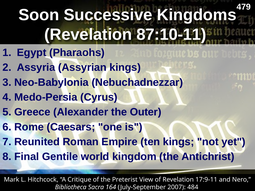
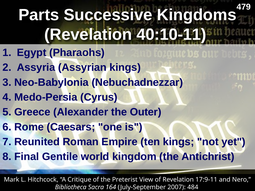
Soon: Soon -> Parts (39, 15)
87:10-11: 87:10-11 -> 40:10-11 (171, 35)
